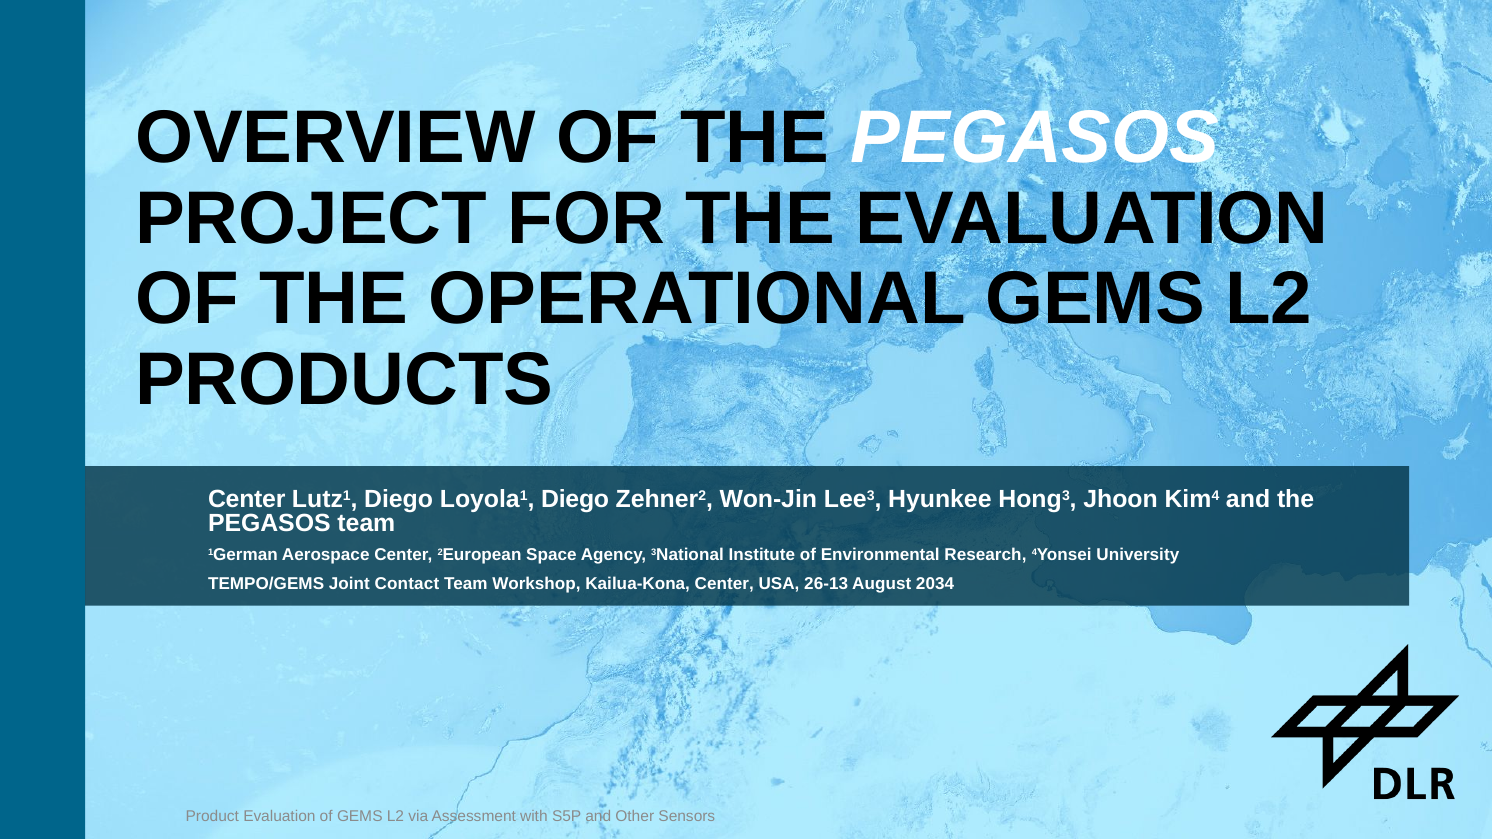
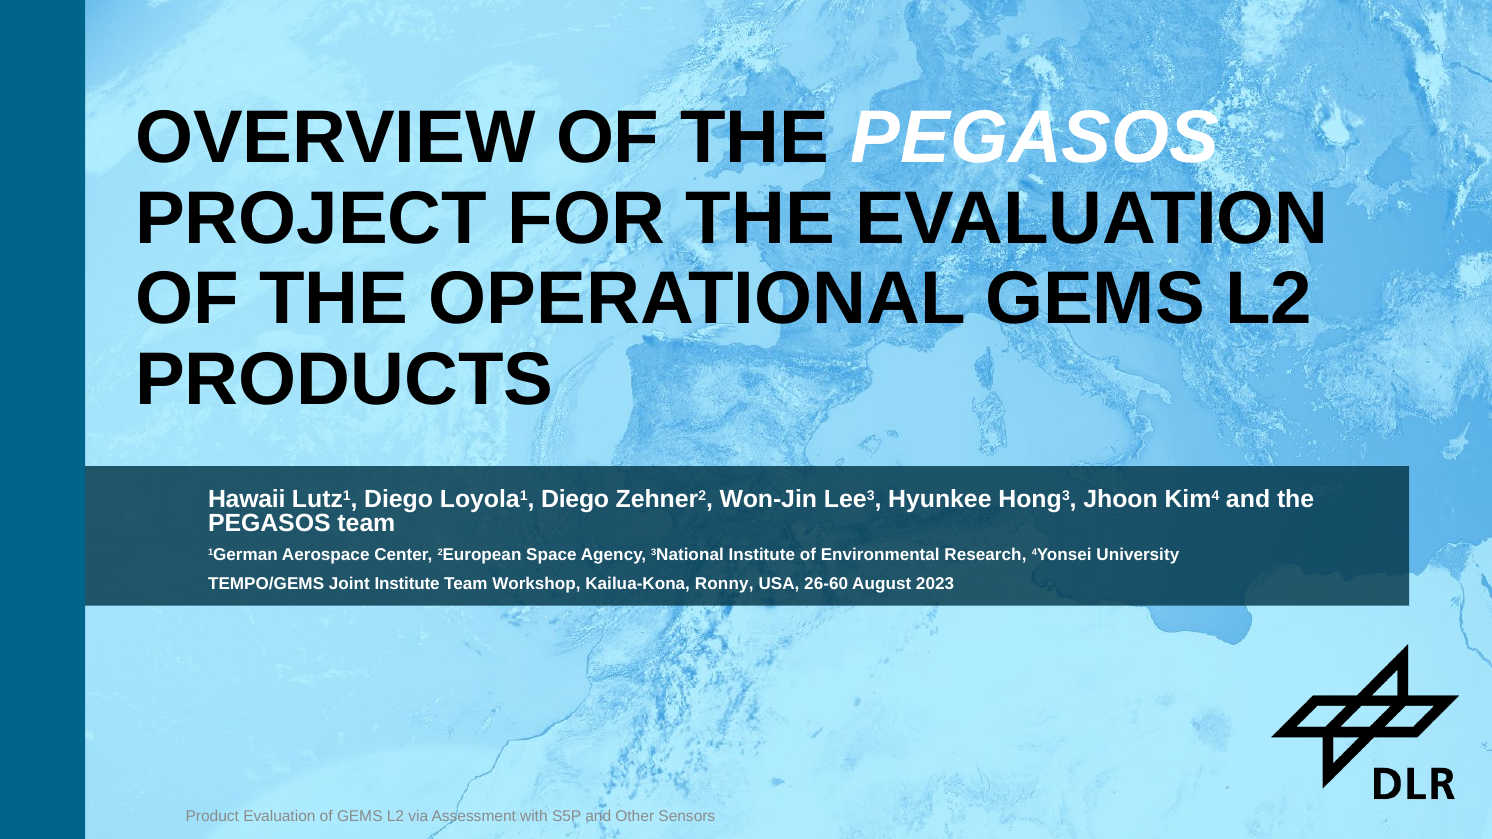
Center: Center -> Hawaii (247, 499)
Joint Contact: Contact -> Institute (407, 584)
Kailua-Kona Center: Center -> Ronny (724, 584)
26-13: 26-13 -> 26-60 (826, 584)
2034: 2034 -> 2023 (935, 584)
